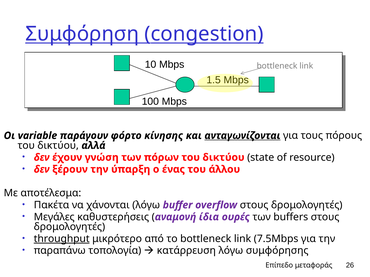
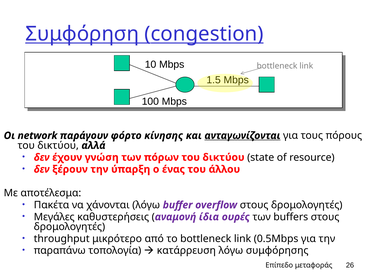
variable: variable -> network (37, 136)
throughput underline: present -> none (62, 239)
7.5Mbps: 7.5Mbps -> 0.5Mbps (276, 239)
